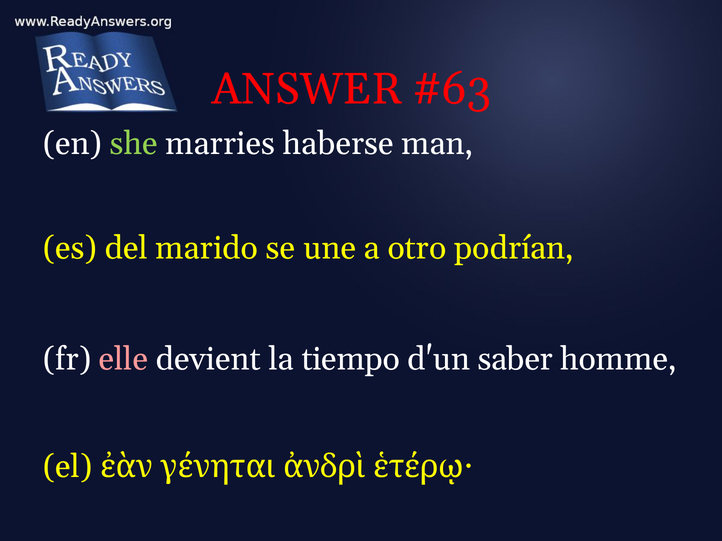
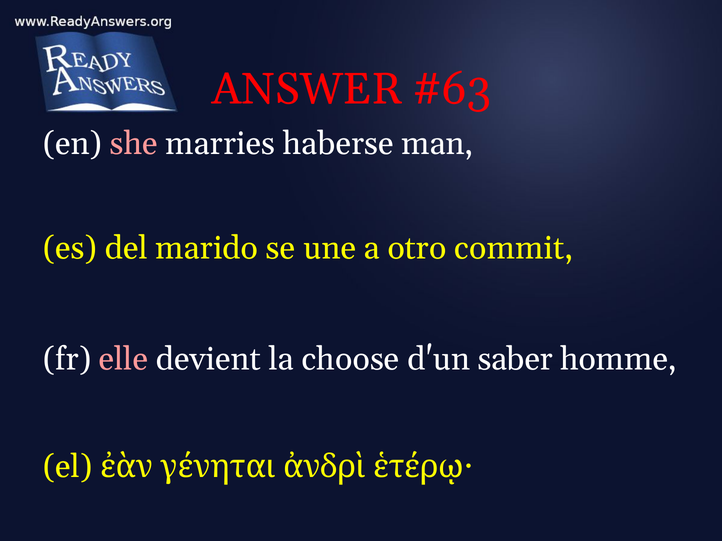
she colour: light green -> pink (134, 144)
podrían: podrían -> commit (514, 248)
tiempo: tiempo -> choose (351, 360)
